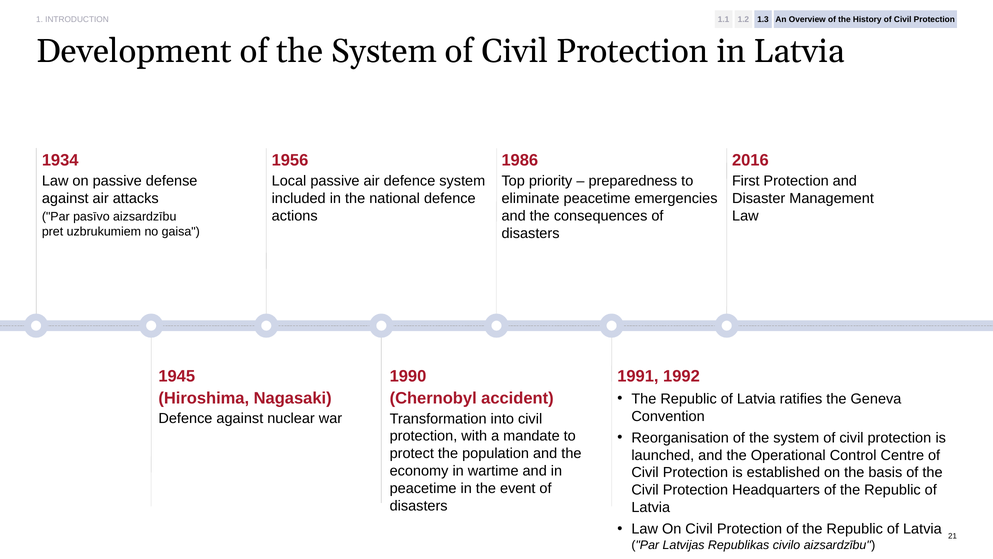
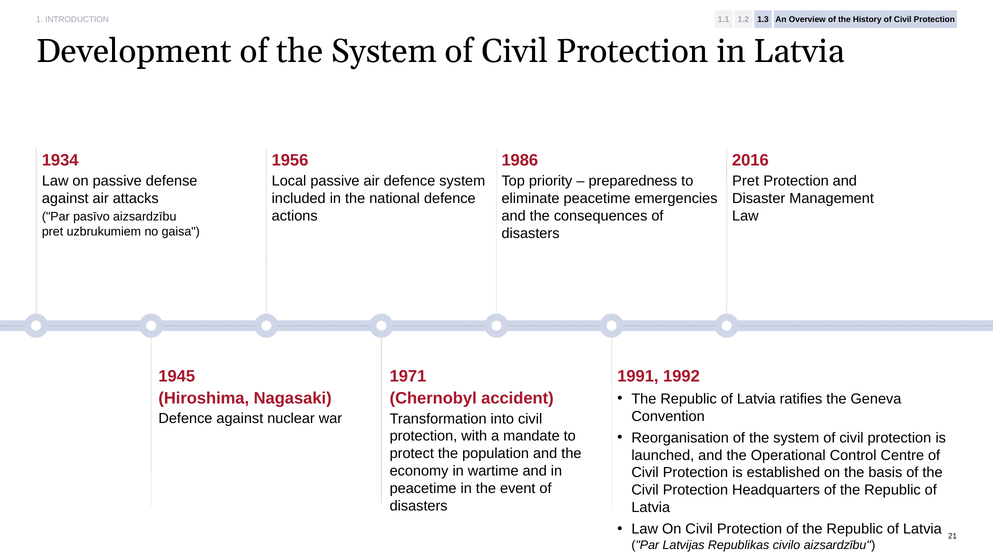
First: First -> Pret (746, 181)
1990: 1990 -> 1971 (408, 376)
